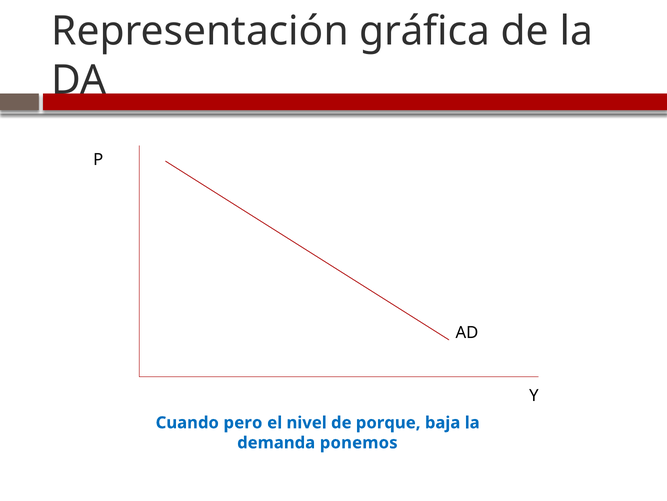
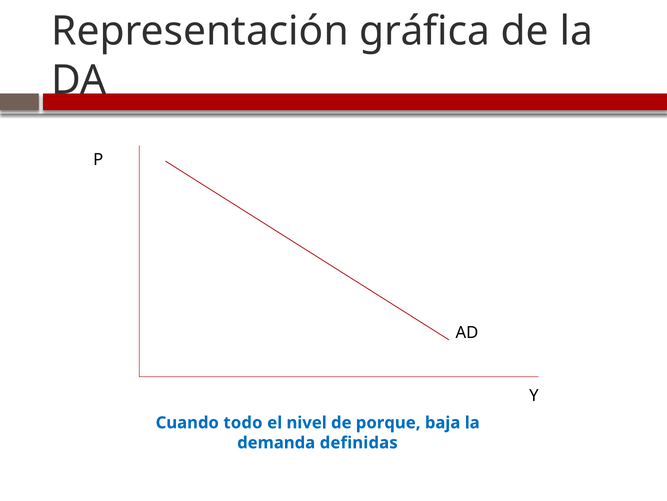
pero: pero -> todo (243, 422)
ponemos: ponemos -> definidas (359, 442)
